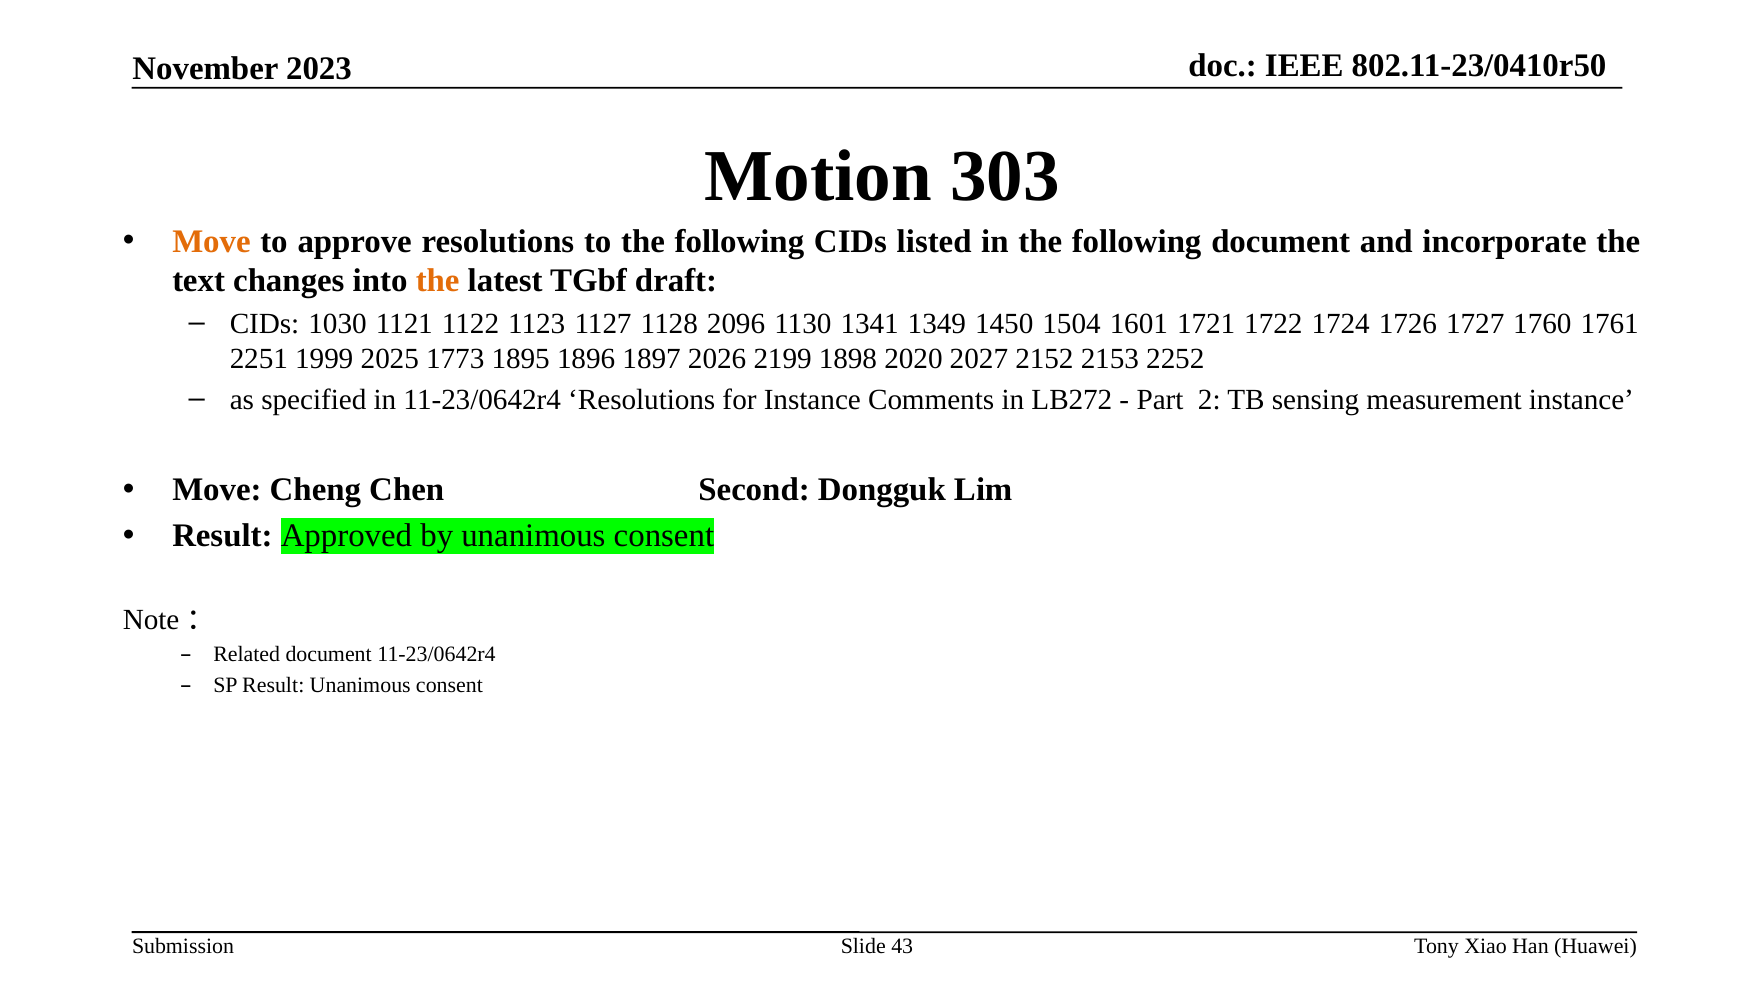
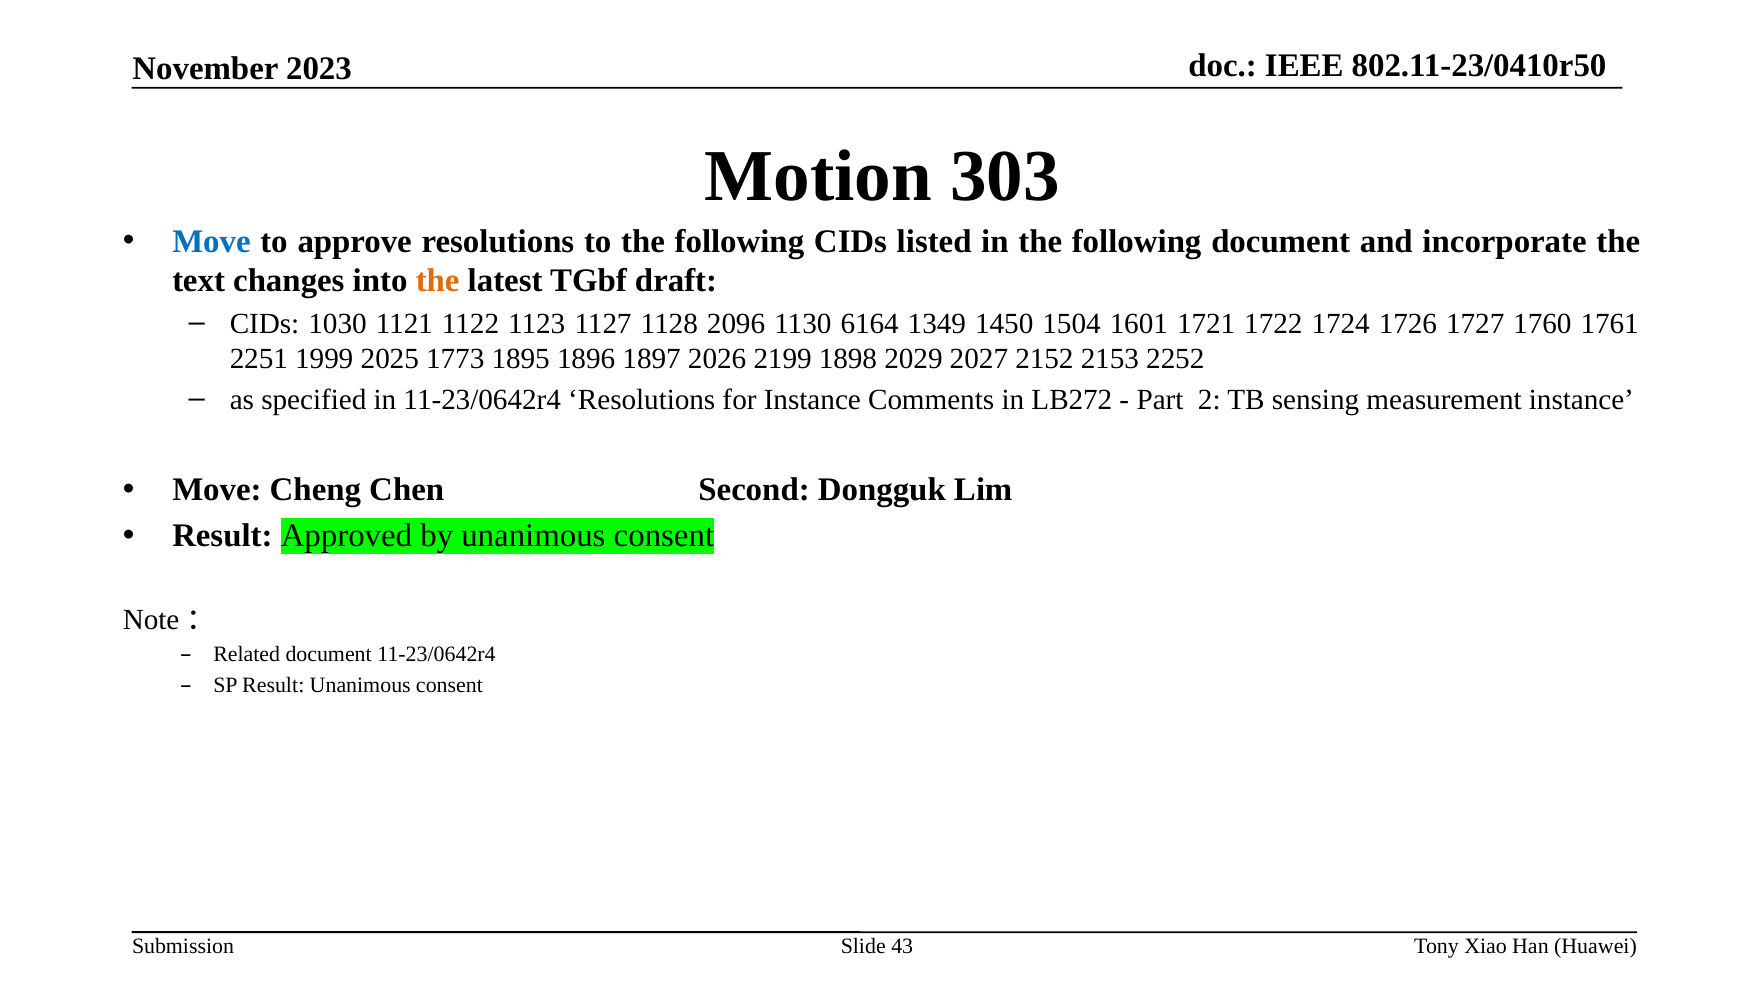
Move colour: orange -> blue (211, 241)
1341: 1341 -> 6164 (870, 324)
2020: 2020 -> 2029 (914, 359)
